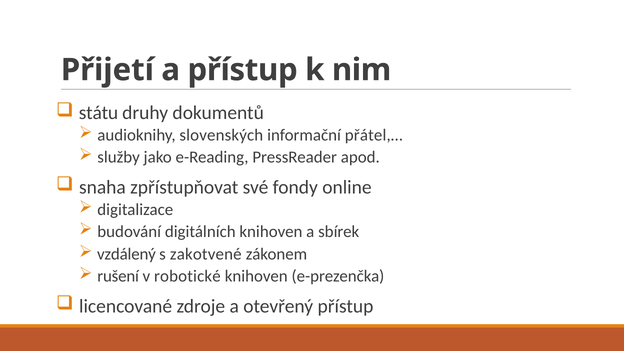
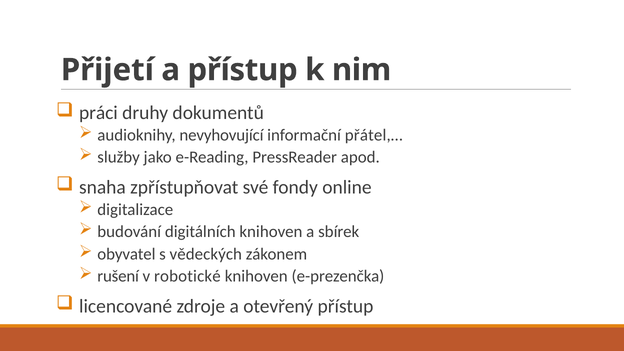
státu: státu -> práci (98, 113)
slovenských: slovenských -> nevyhovující (221, 135)
vzdálený: vzdálený -> obyvatel (126, 254)
zakotvené: zakotvené -> vědeckých (206, 254)
